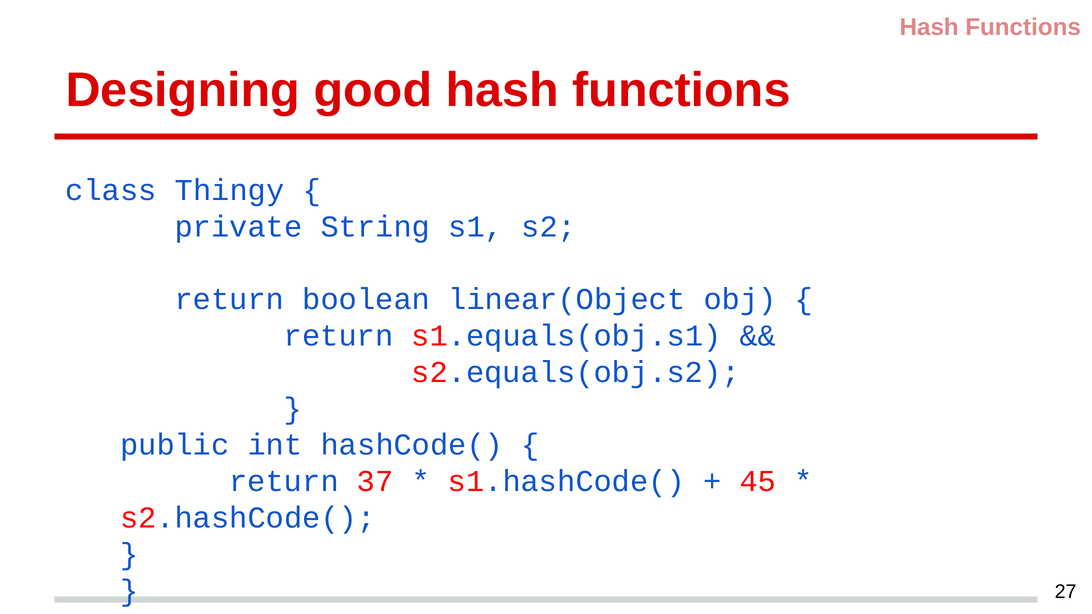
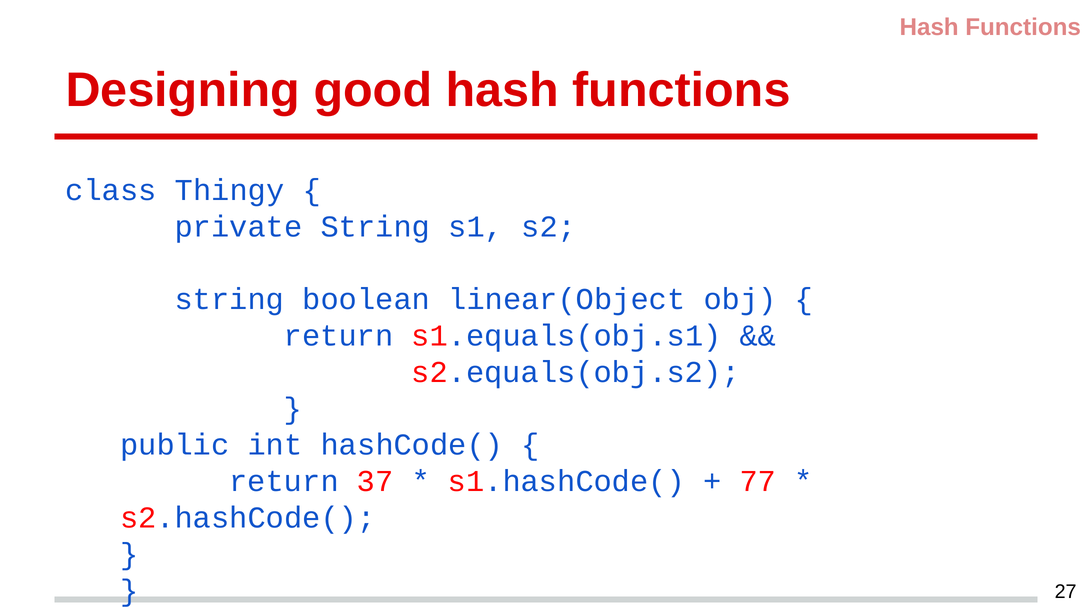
return: return -> string (229, 300)
45: 45 -> 77 (758, 482)
